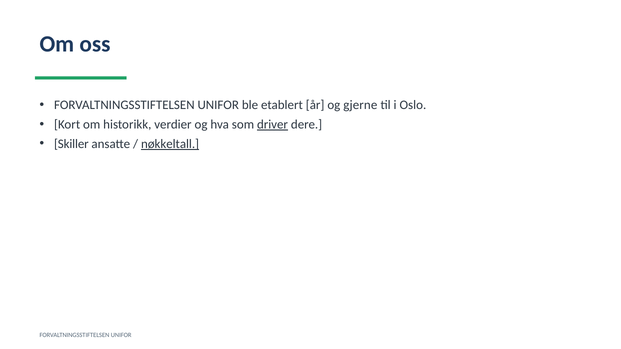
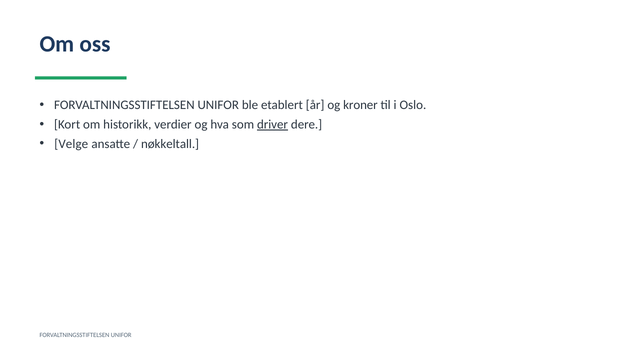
gjerne: gjerne -> kroner (360, 105)
Skiller: Skiller -> Velge (71, 144)
nøkkeltall underline: present -> none (170, 144)
